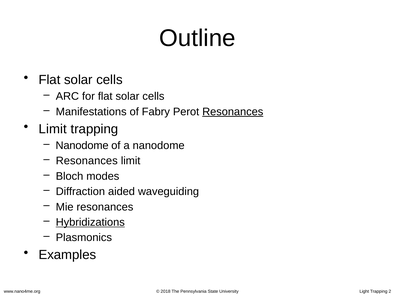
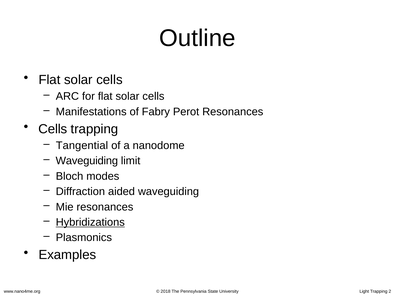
Resonances underline: present -> none (233, 112)
Limit: Limit -> Cells (53, 129)
Nanodome: Nanodome -> Tangential (82, 146)
Resonances: Resonances -> Waveguiding (87, 161)
